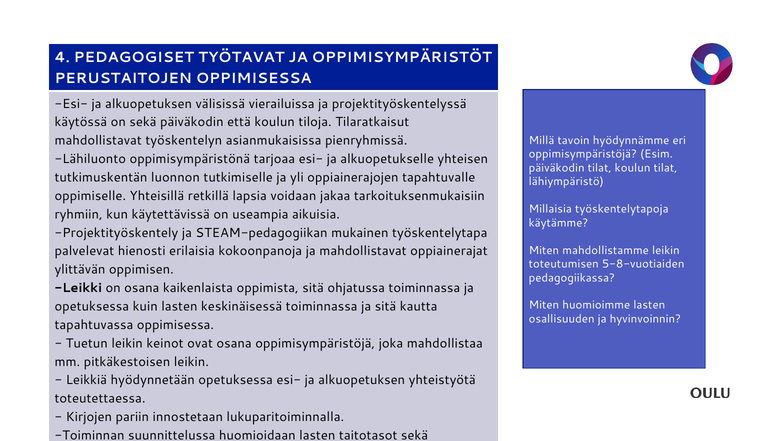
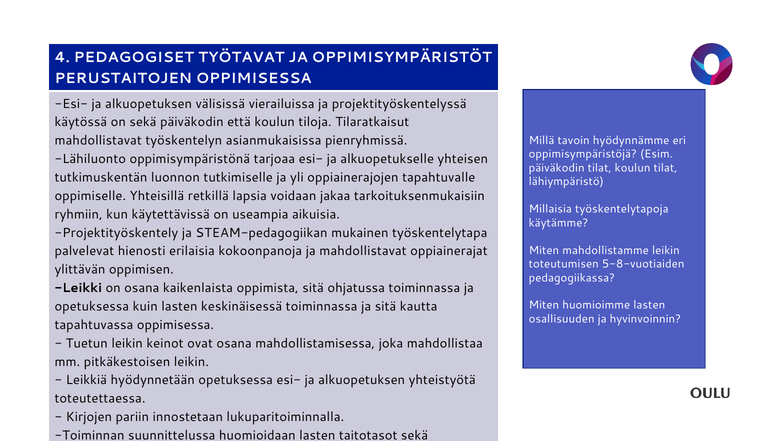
osana oppimisympäristöjä: oppimisympäristöjä -> mahdollistamisessa (315, 343)
